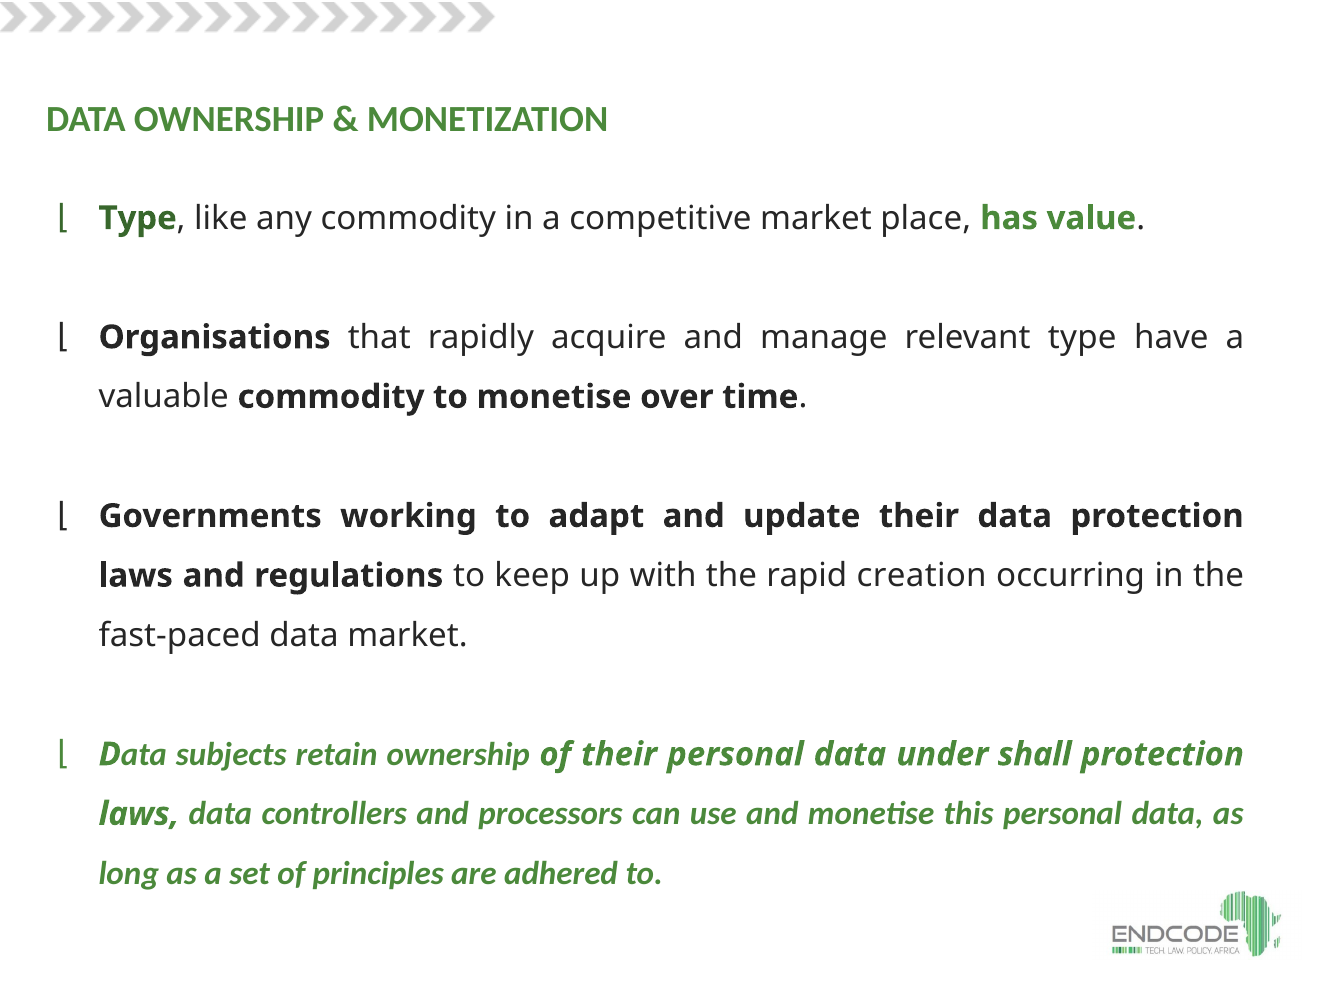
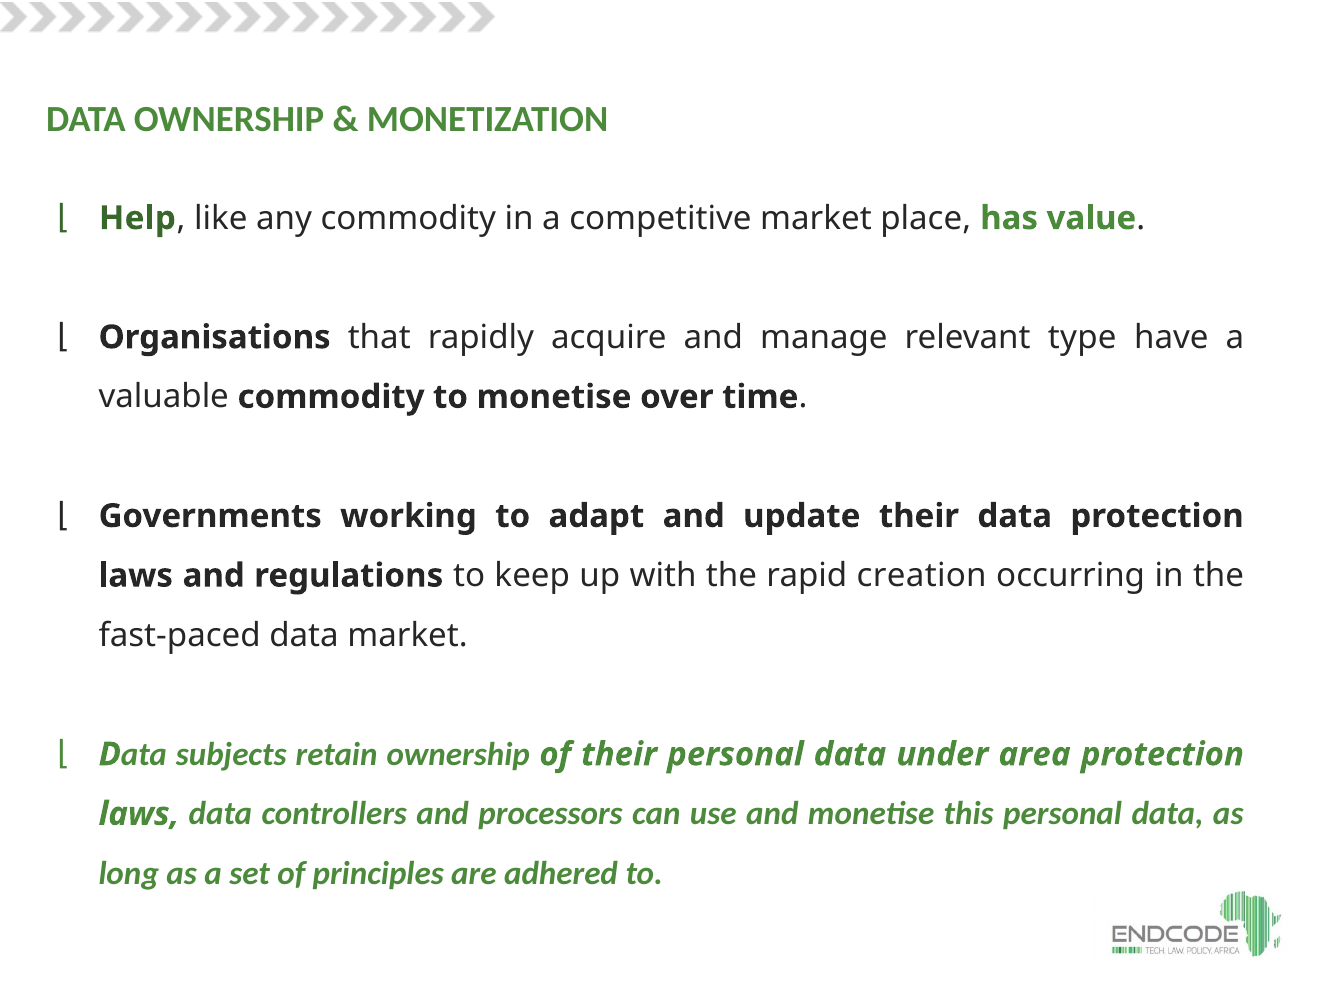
Type: Type -> Help (137, 218)
shall: shall -> area (1034, 754)
